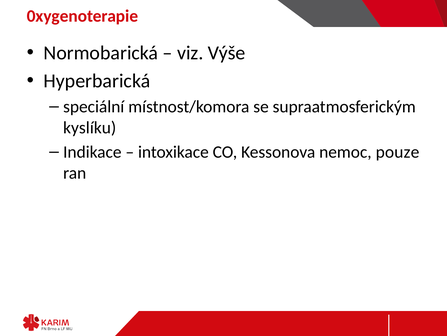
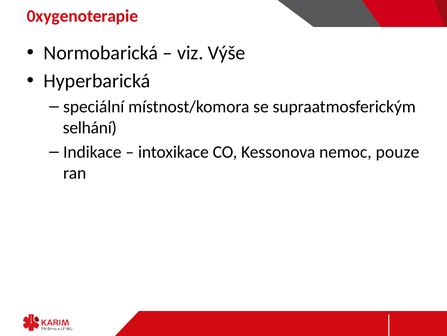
kyslíku: kyslíku -> selhání (90, 127)
